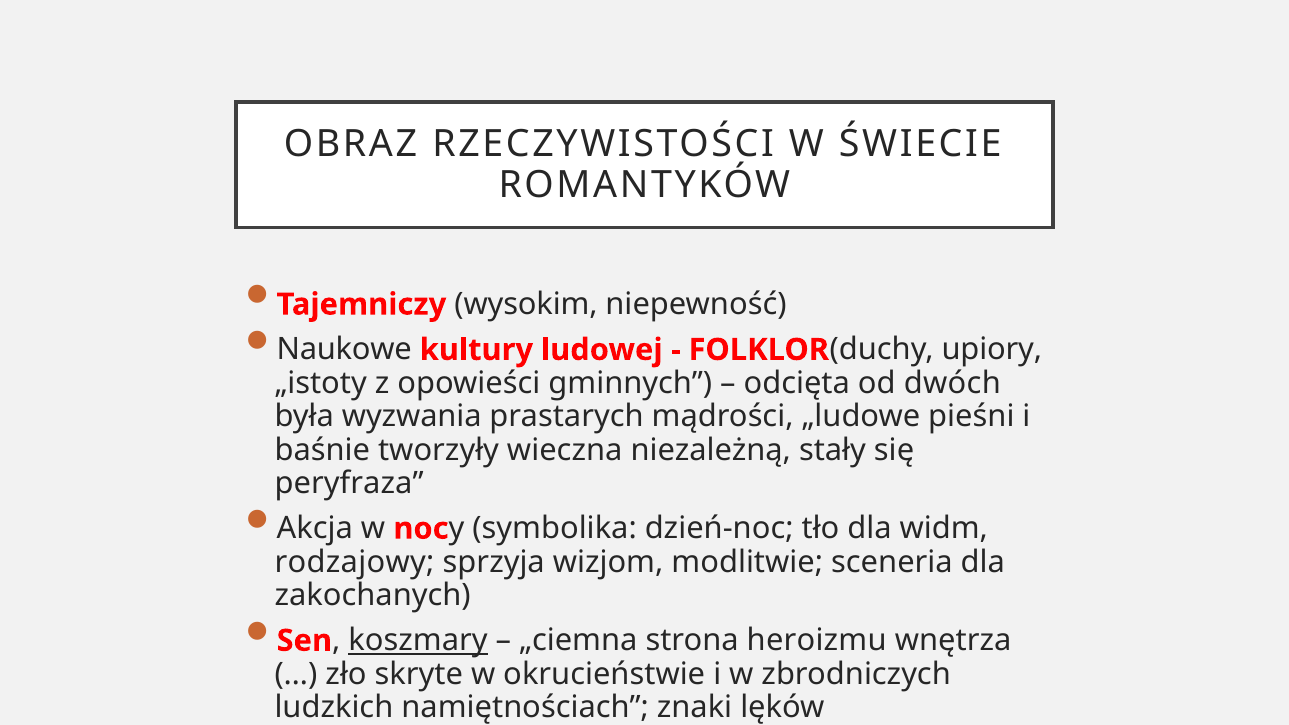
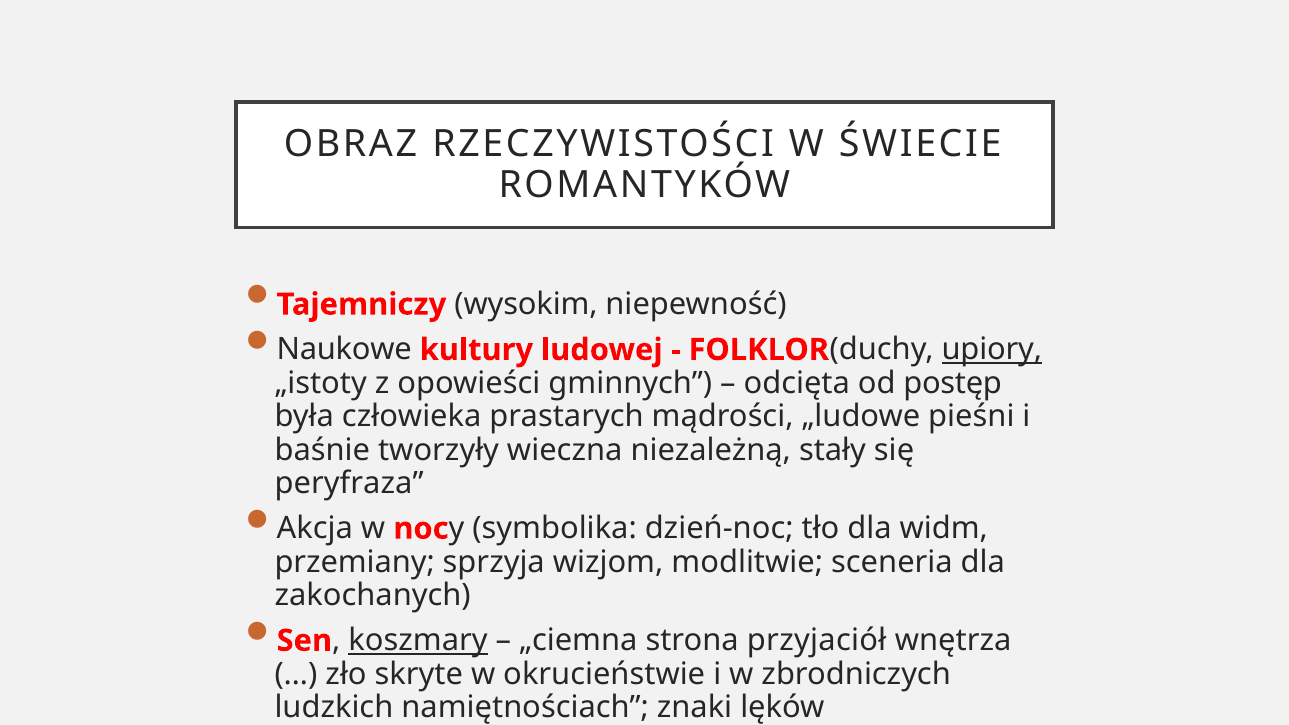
upiory underline: none -> present (992, 350)
dwóch: dwóch -> postęp (953, 383)
wyzwania: wyzwania -> człowieka (412, 417)
rodzajowy: rodzajowy -> przemiany (355, 562)
heroizmu: heroizmu -> przyjaciół (817, 641)
